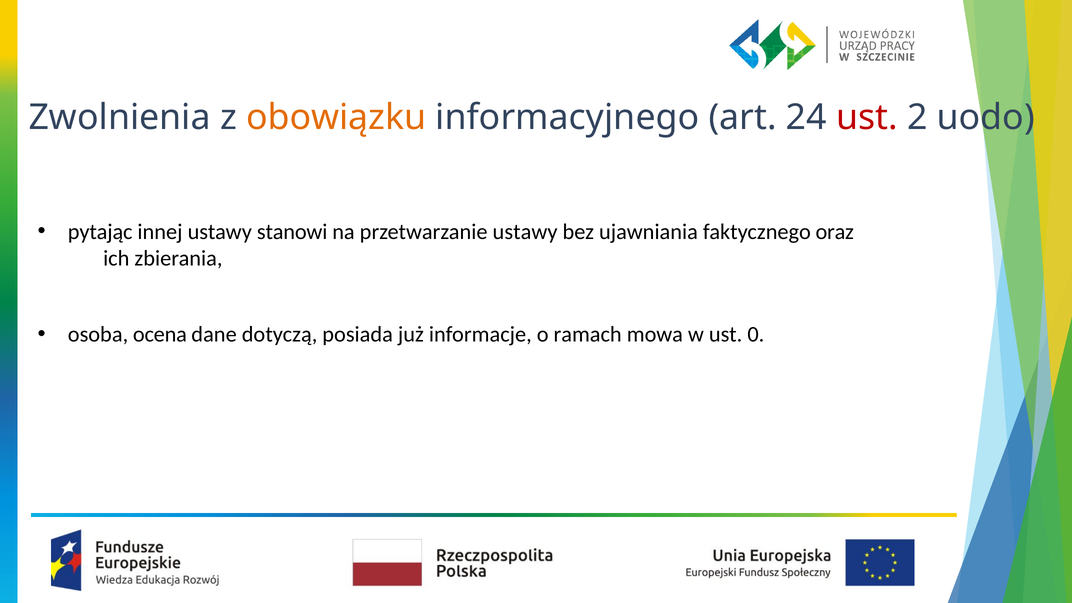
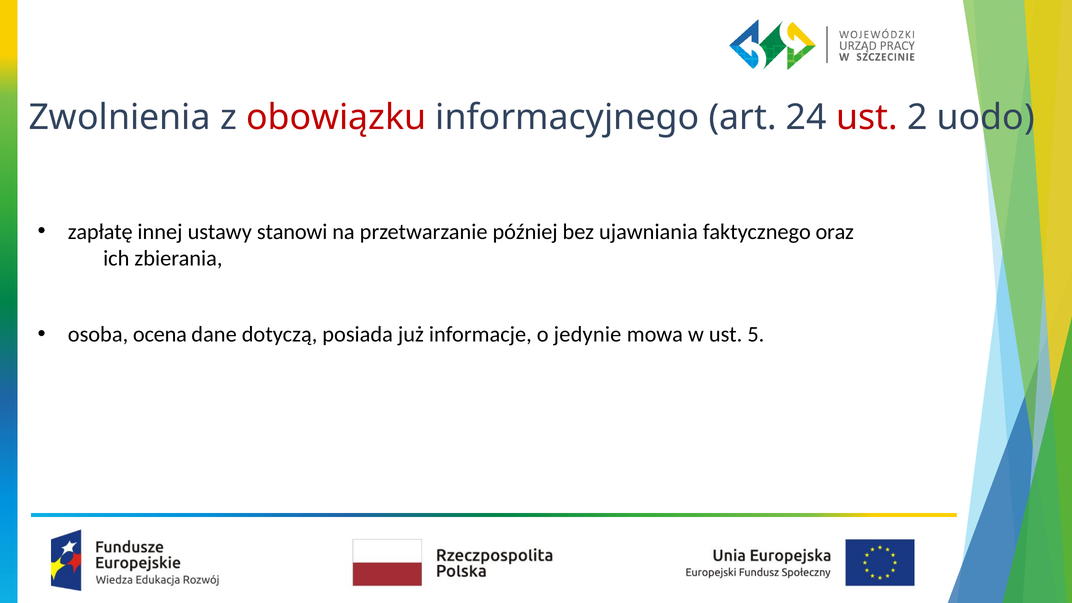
obowiązku colour: orange -> red (336, 117)
pytając: pytając -> zapłatę (100, 232)
przetwarzanie ustawy: ustawy -> później (525, 232)
ramach: ramach -> jedynie (588, 334)
0: 0 -> 5 (756, 334)
